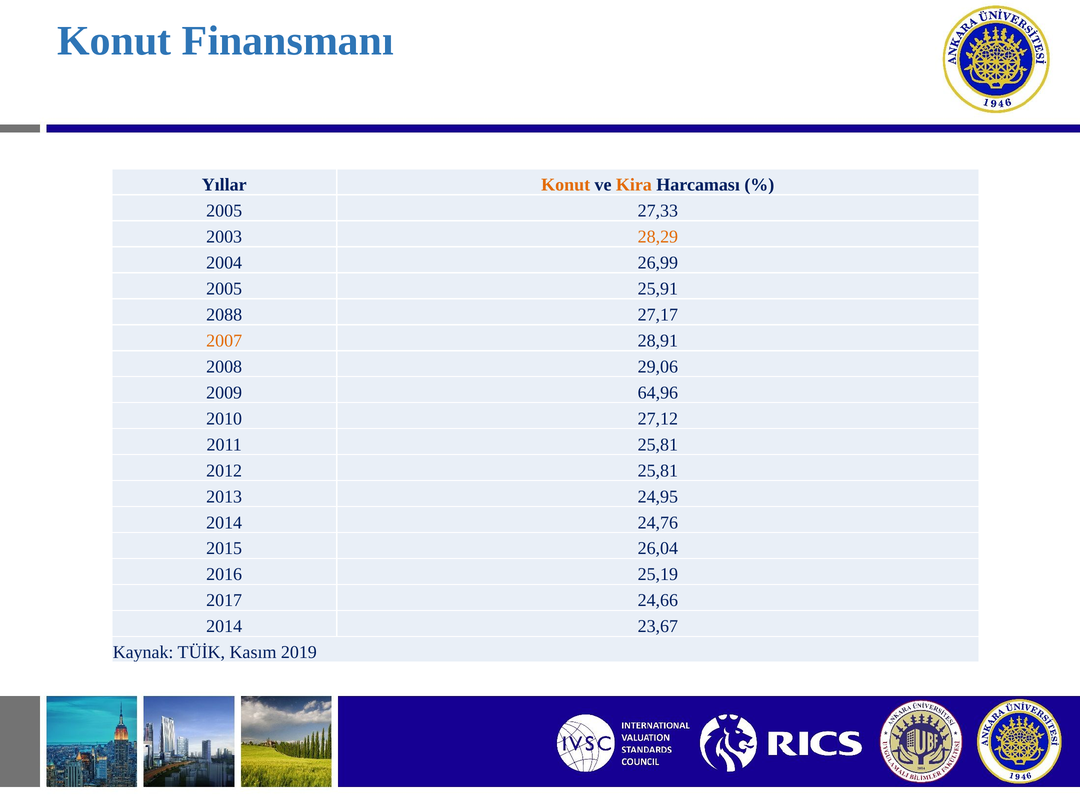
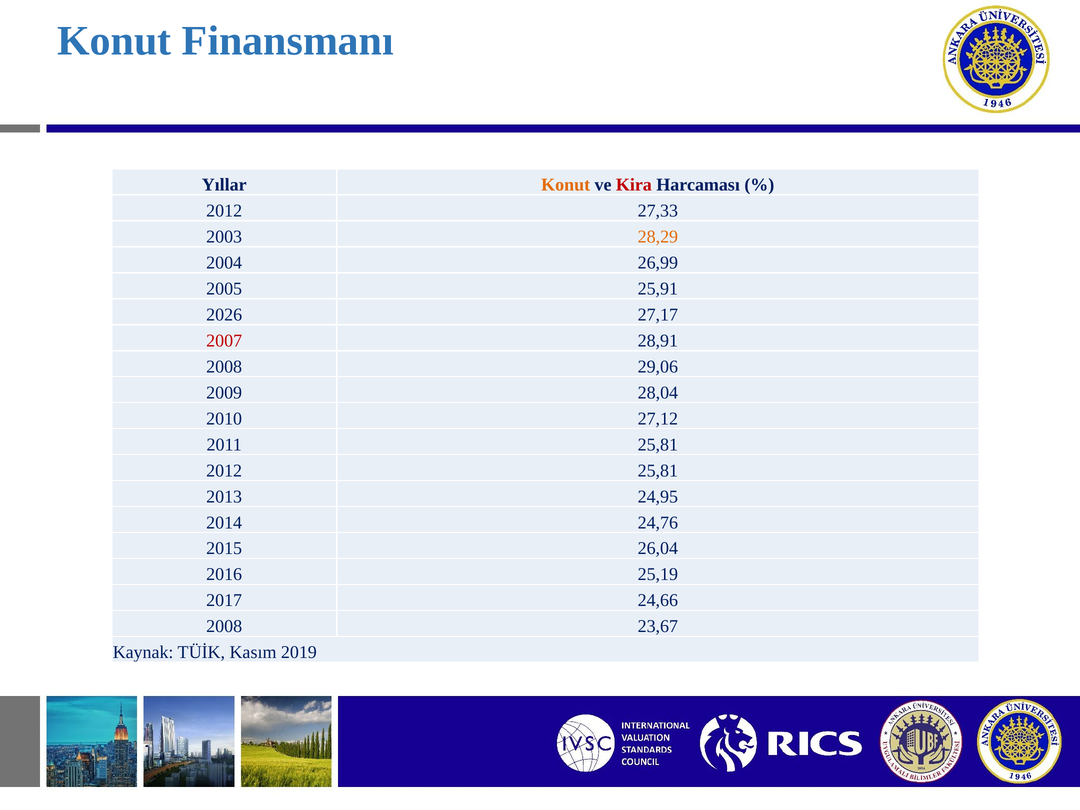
Kira colour: orange -> red (634, 185)
2005: 2005 -> 2012 (224, 211)
2088: 2088 -> 2026 (224, 315)
2007 colour: orange -> red (224, 341)
64,96: 64,96 -> 28,04 (658, 393)
2014: 2014 -> 2008 (224, 627)
